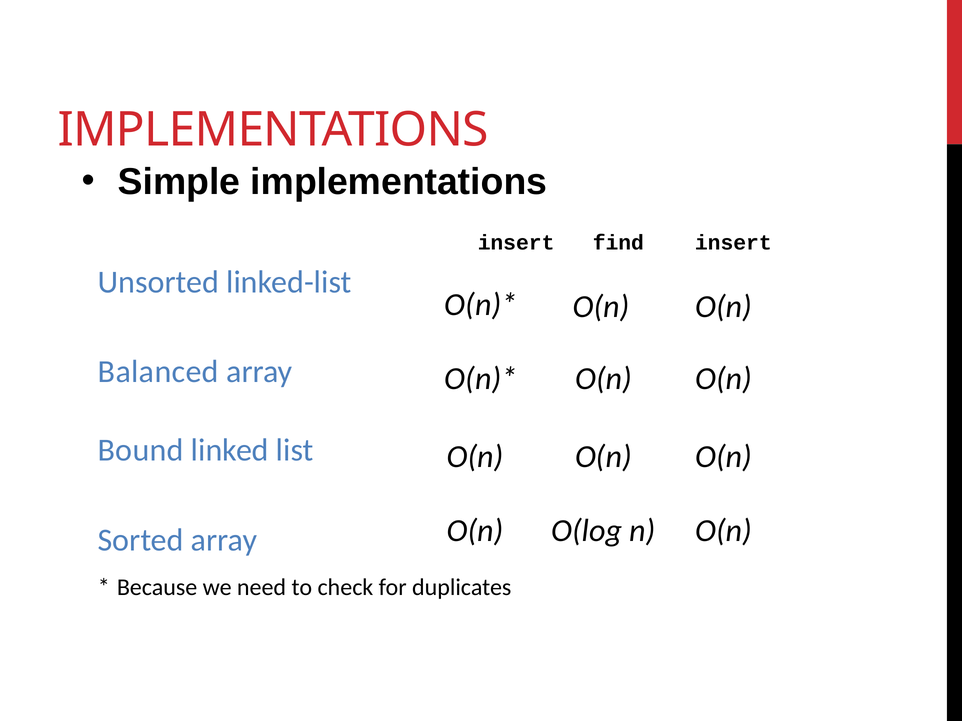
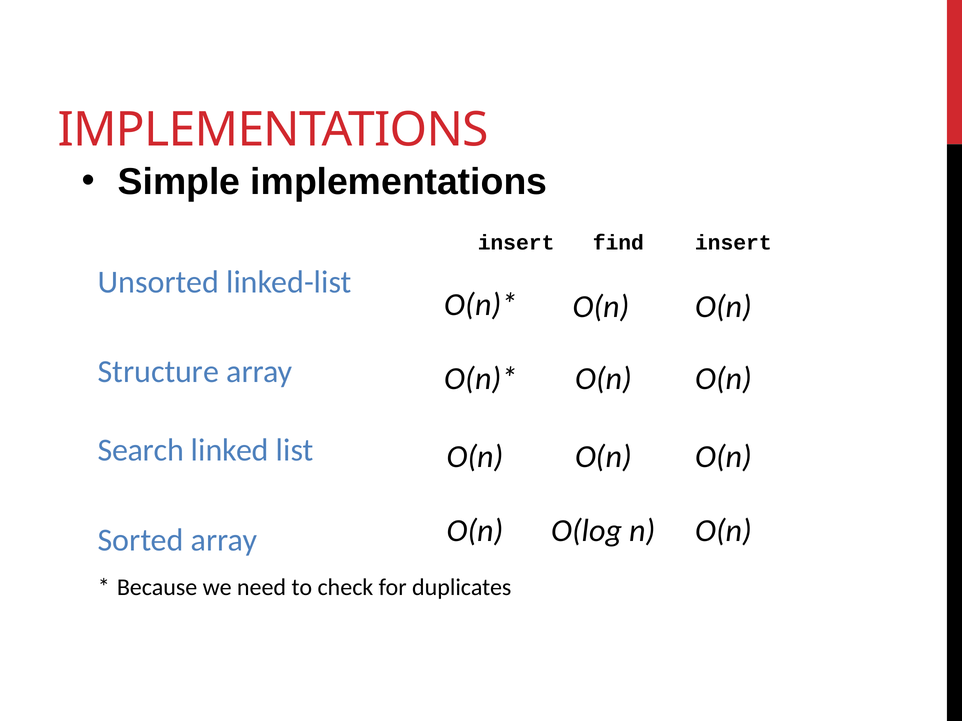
Balanced: Balanced -> Structure (158, 372)
Bound: Bound -> Search (141, 451)
